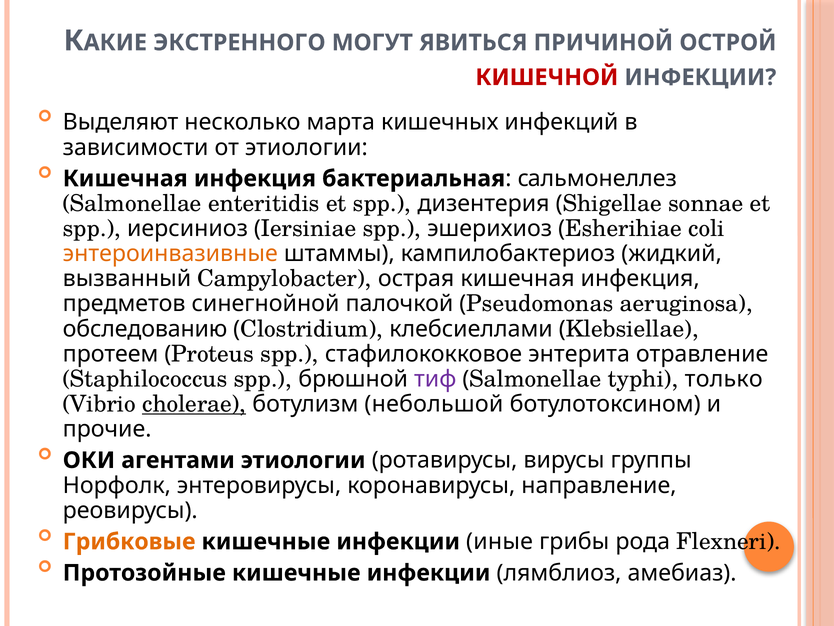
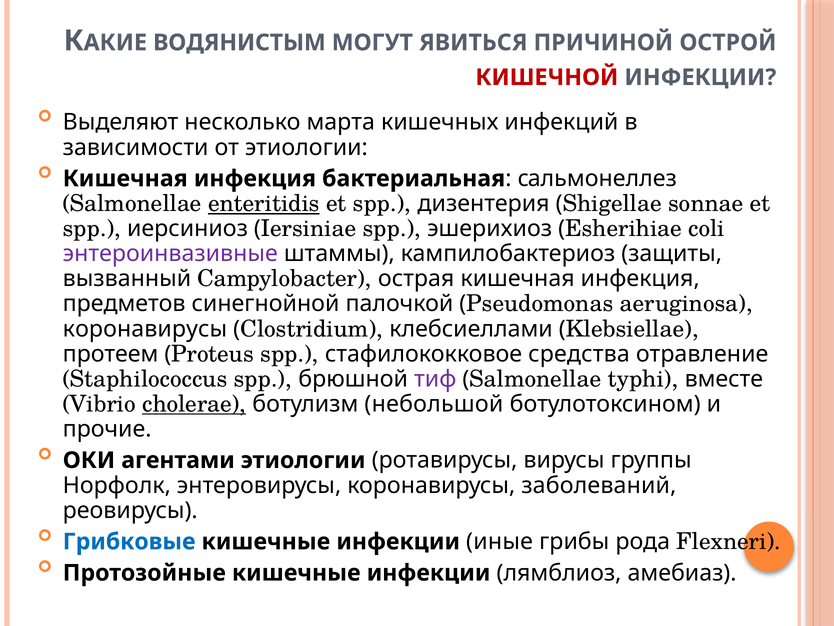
ЭКСТРЕННОГО: ЭКСТРЕННОГО -> ВОДЯНИСТЫМ (239, 43)
enteritidis underline: none -> present (264, 204)
энтероинвазивные colour: orange -> purple (170, 254)
жидкий: жидкий -> защиты (672, 254)
обследованию: обследованию -> коронавирусы (145, 329)
энтерита: энтерита -> средства (579, 354)
только: только -> вместе (724, 379)
направление: направление -> заболеваний (599, 485)
Грибковые colour: orange -> blue (129, 541)
